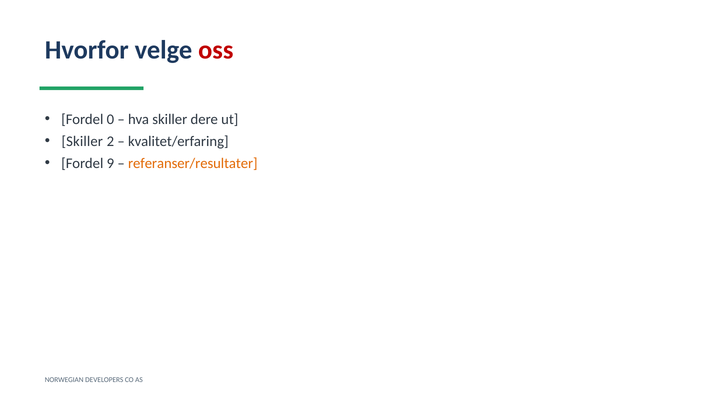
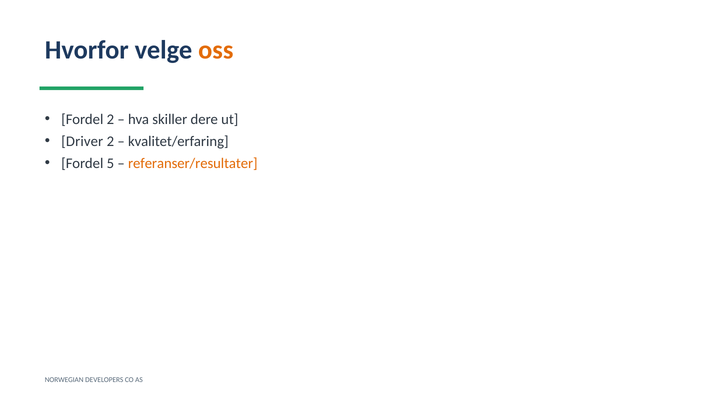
oss colour: red -> orange (216, 50)
Fordel 0: 0 -> 2 (110, 119)
Skiller: Skiller -> Driver (82, 141)
9: 9 -> 5 (110, 163)
